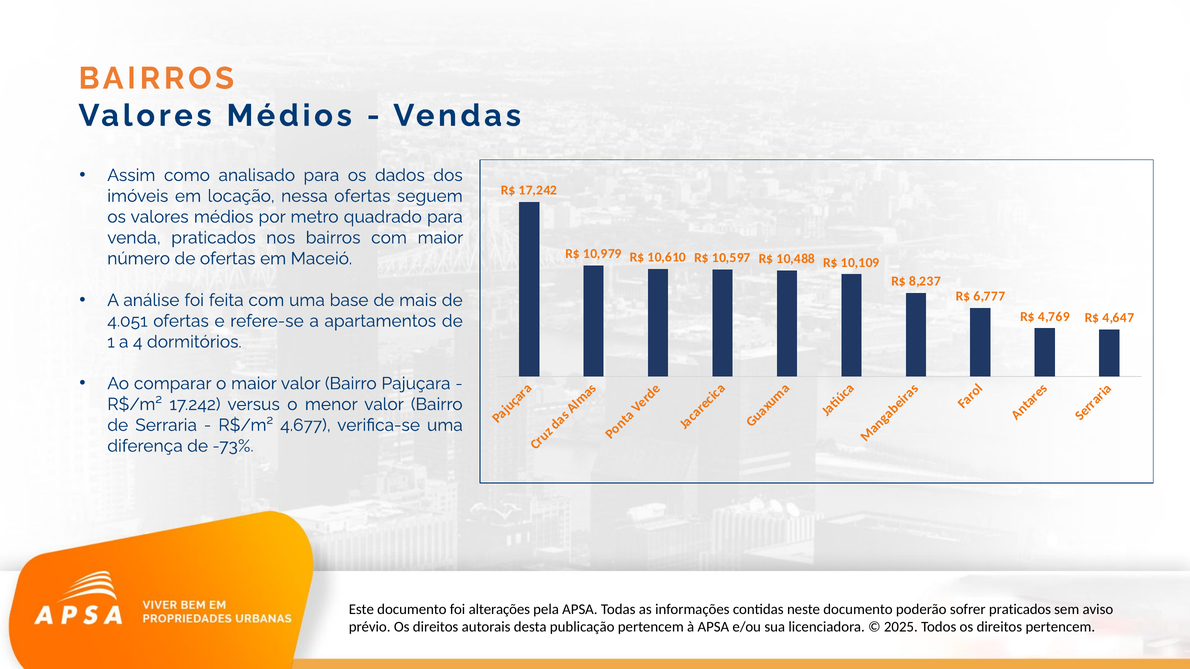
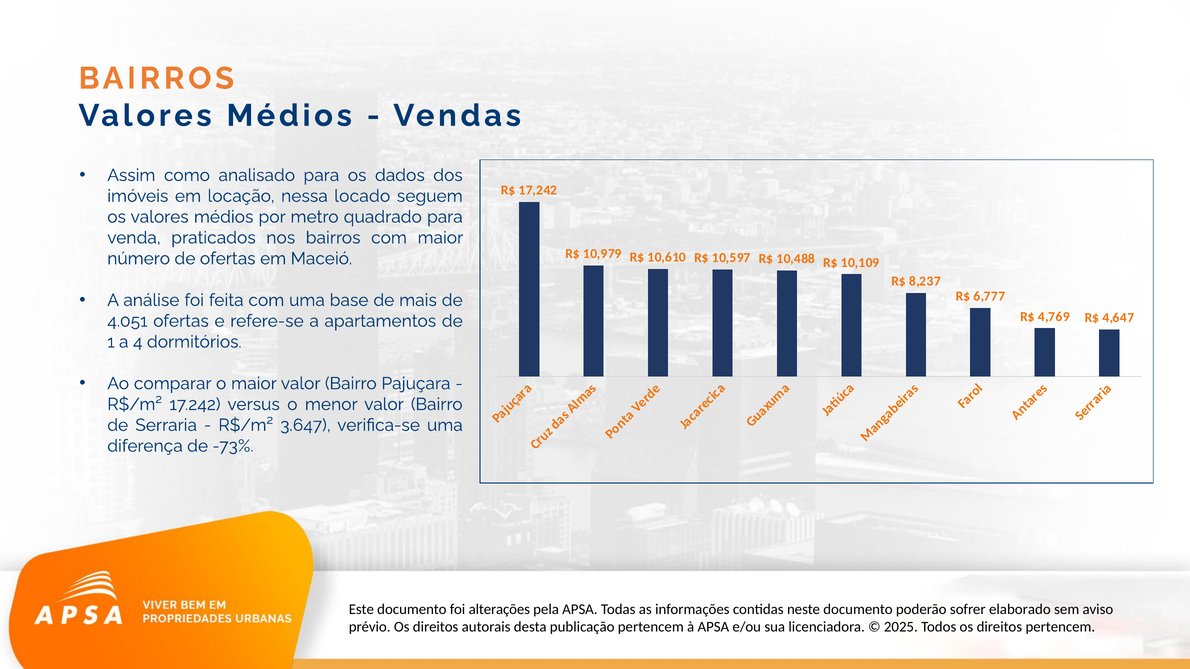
nessa ofertas: ofertas -> locado (362, 196)
4.677: 4.677 -> 3.647 (305, 425)
sofrer praticados: praticados -> elaborado (1020, 609)
